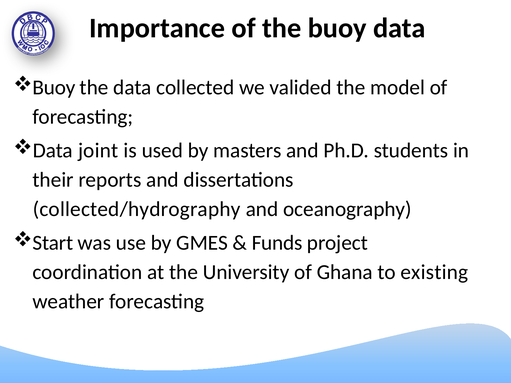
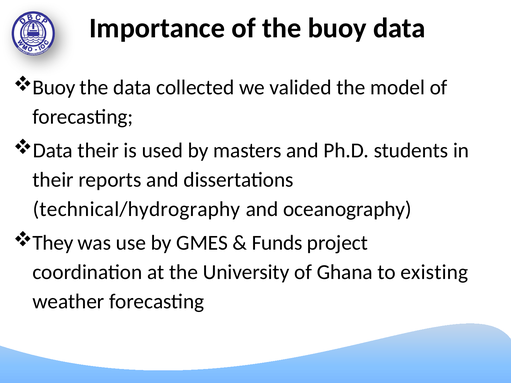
Data joint: joint -> their (98, 151)
collected/hydrography: collected/hydrography -> technical/hydrography (137, 209)
Start: Start -> They (53, 243)
